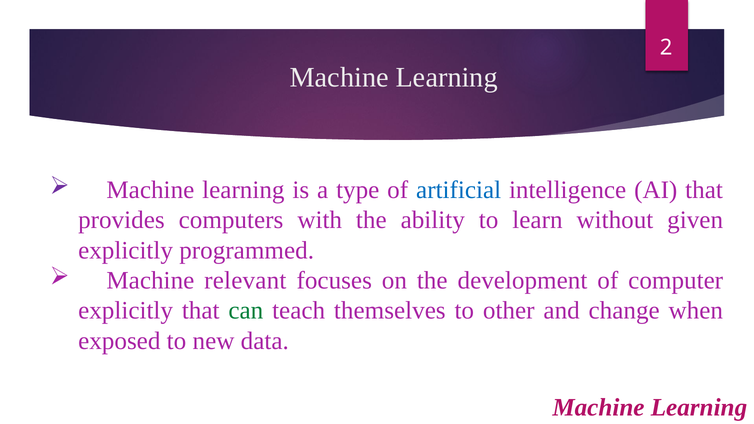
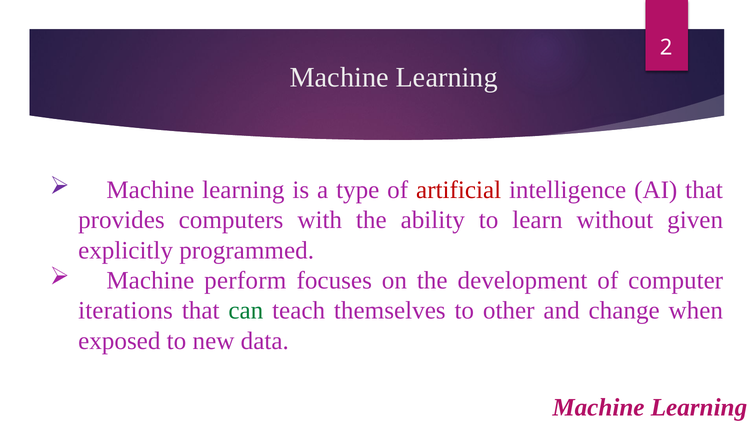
artificial colour: blue -> red (459, 190)
relevant: relevant -> perform (245, 281)
explicitly: explicitly -> iterations (126, 311)
